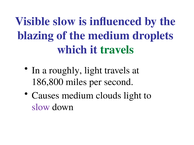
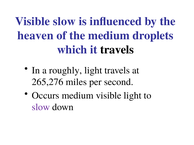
blazing: blazing -> heaven (35, 36)
travels colour: green -> black (117, 50)
186,800: 186,800 -> 265,276 (48, 82)
Causes: Causes -> Occurs (46, 96)
medium clouds: clouds -> visible (109, 96)
